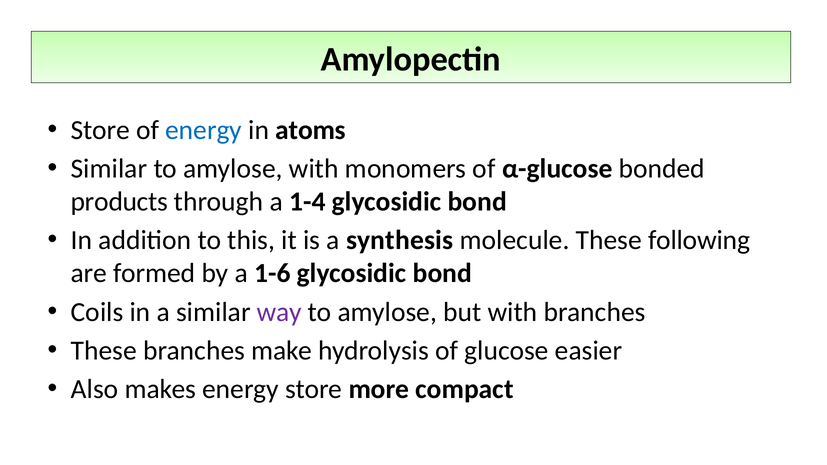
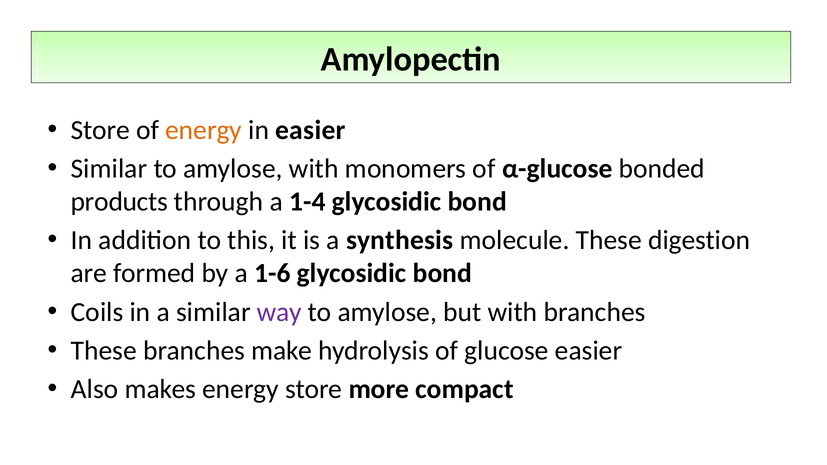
energy colour: blue -> orange (204, 130)
in atoms: atoms -> easier (310, 130)
following: following -> digestion (699, 240)
